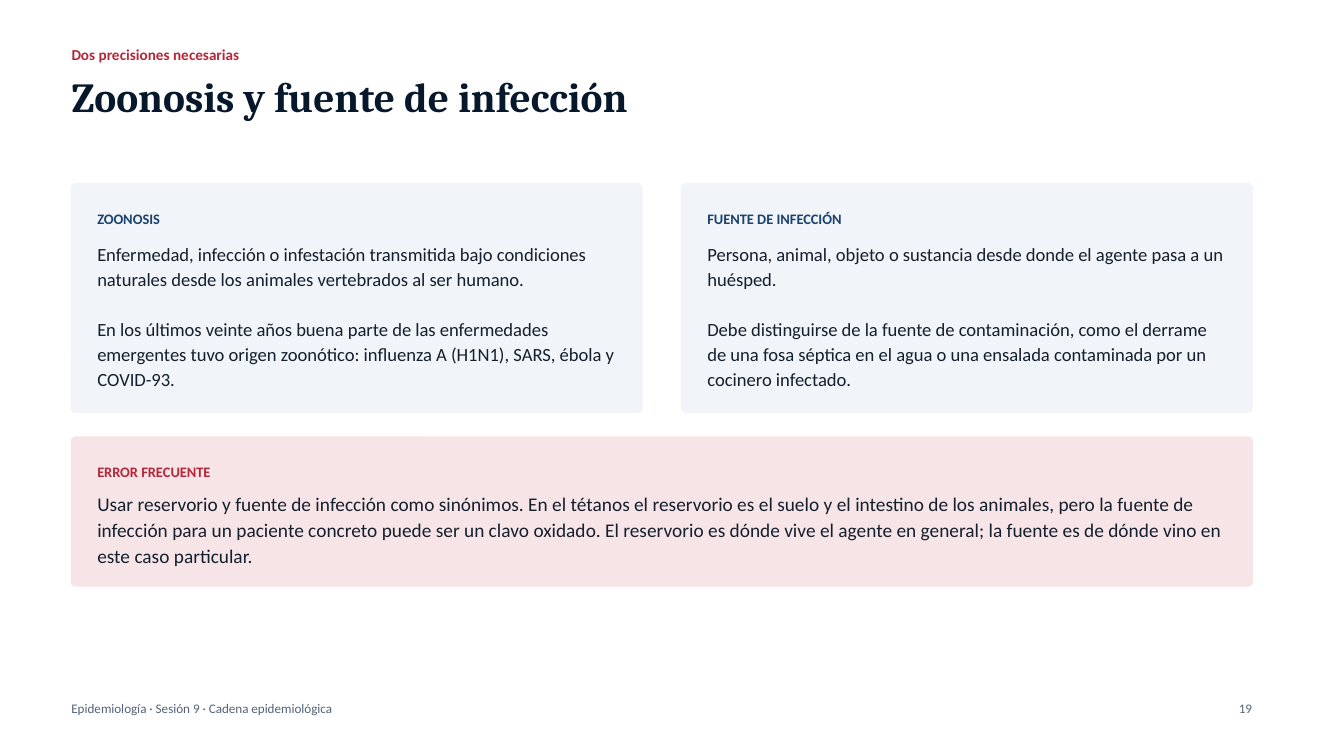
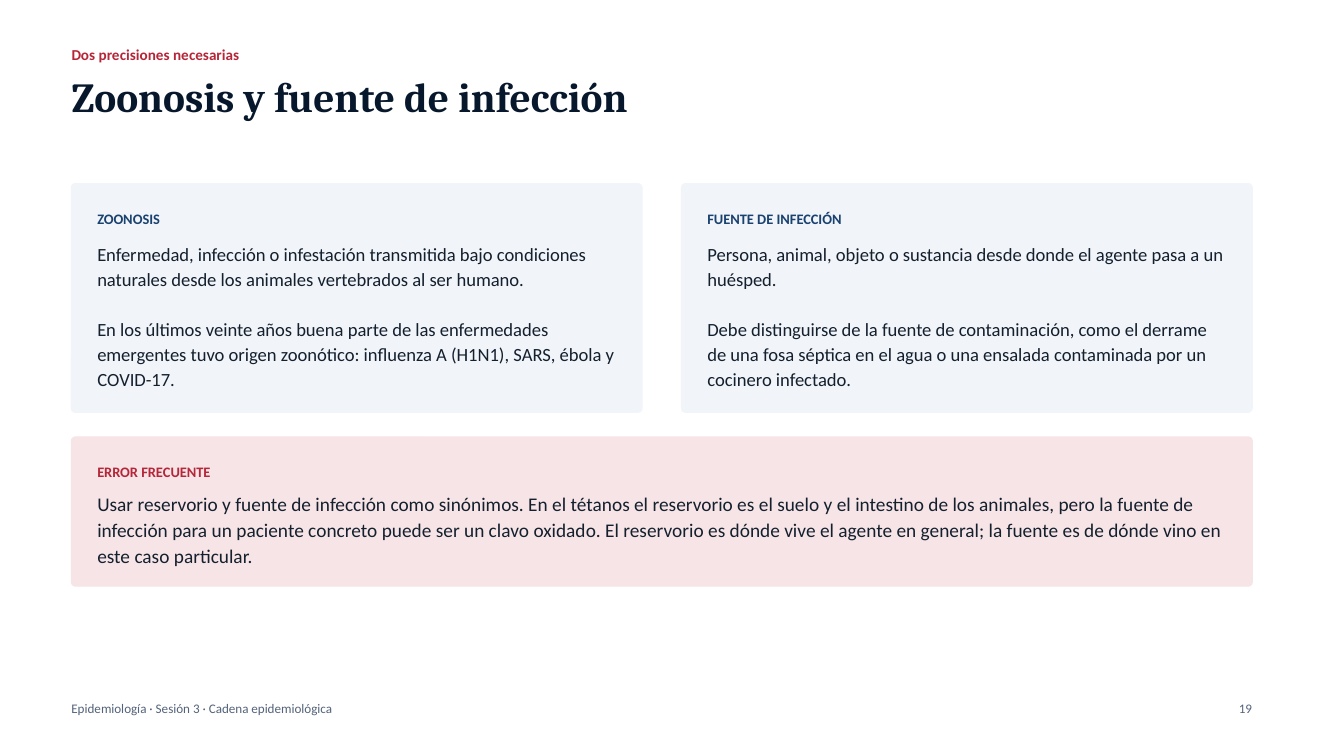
COVID-93: COVID-93 -> COVID-17 (136, 380)
9: 9 -> 3 (196, 709)
